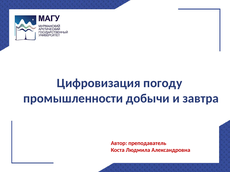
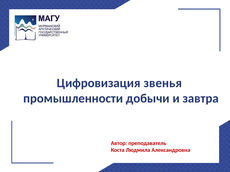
погоду: погоду -> звенья (163, 83)
